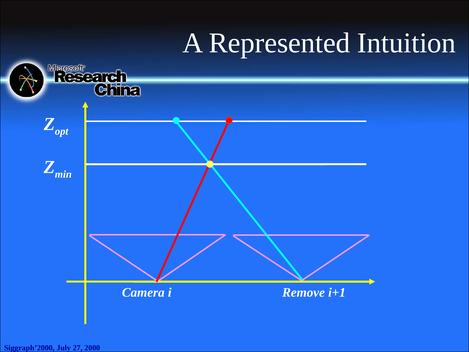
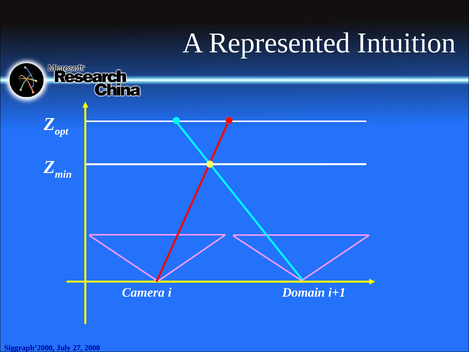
Remove: Remove -> Domain (304, 292)
